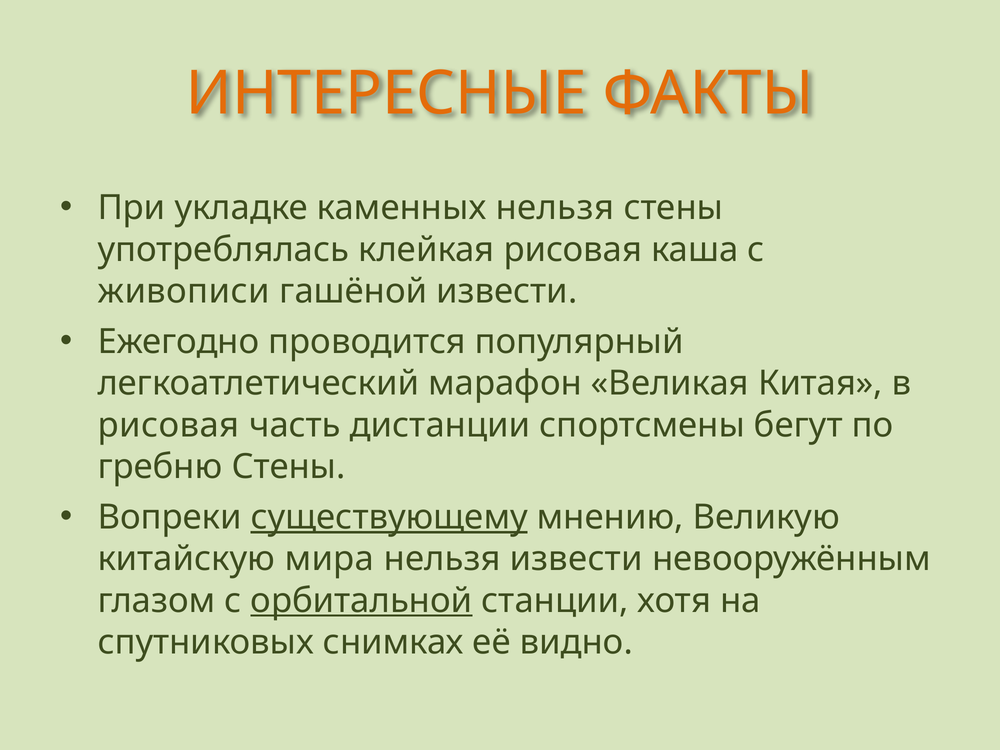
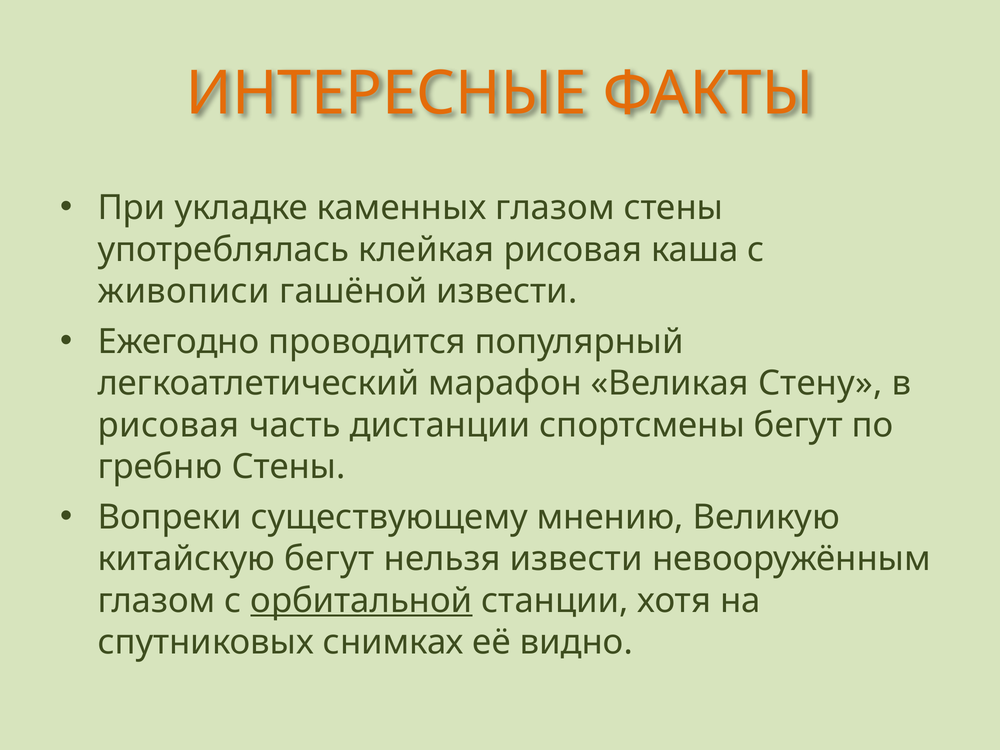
каменных нельзя: нельзя -> глазом (555, 208)
Китая: Китая -> Стену (820, 383)
существующему underline: present -> none (389, 517)
китайскую мира: мира -> бегут (329, 559)
